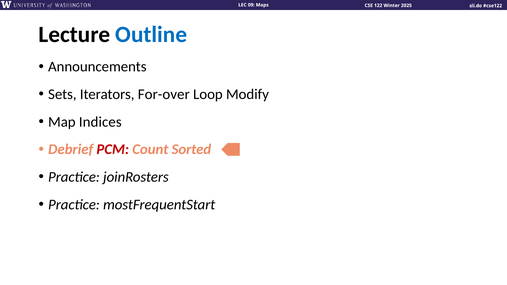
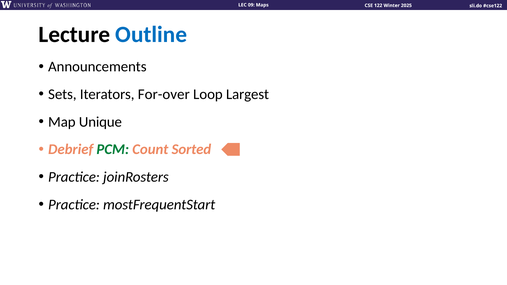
Modify: Modify -> Largest (247, 94)
Indices: Indices -> Unique (100, 122)
PCM colour: red -> green (113, 149)
